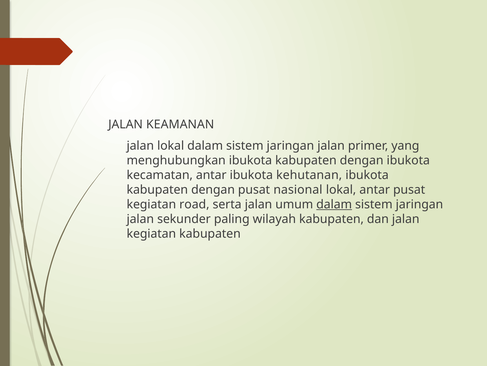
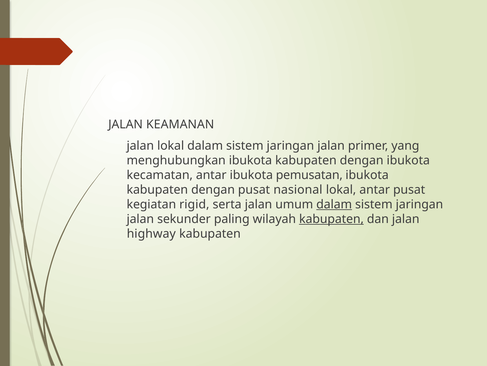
kehutanan: kehutanan -> pemusatan (309, 175)
road: road -> rigid (194, 204)
kabupaten underline: none -> present (331, 219)
kegiatan: kegiatan -> highway (151, 233)
